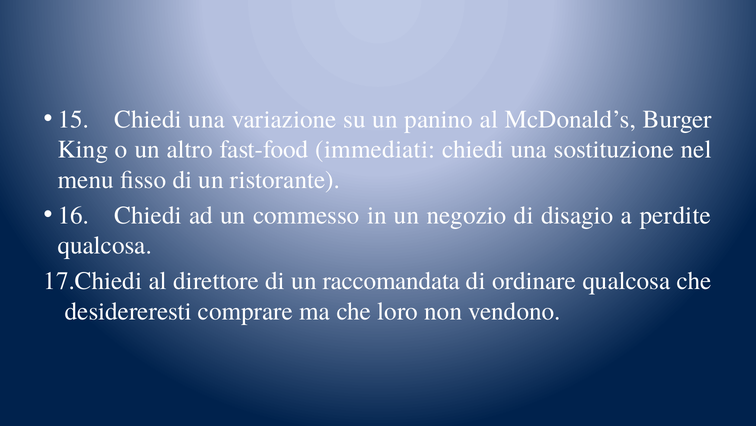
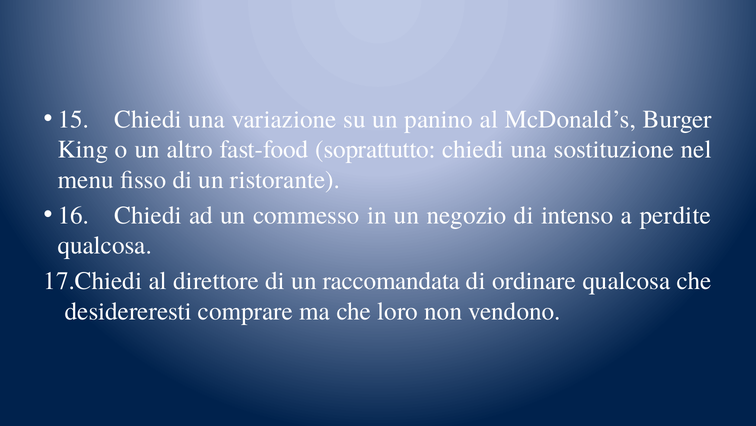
immediati: immediati -> soprattutto (376, 149)
disagio: disagio -> intenso (577, 215)
